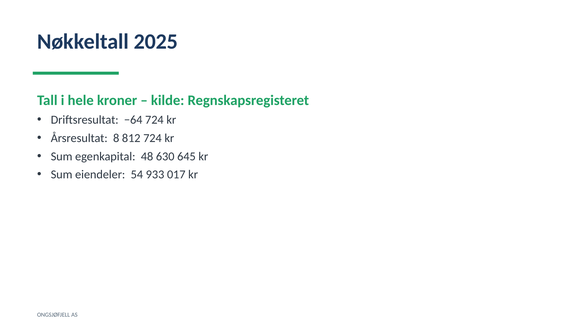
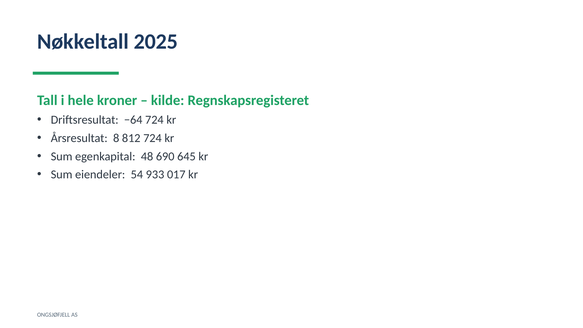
630: 630 -> 690 (165, 156)
